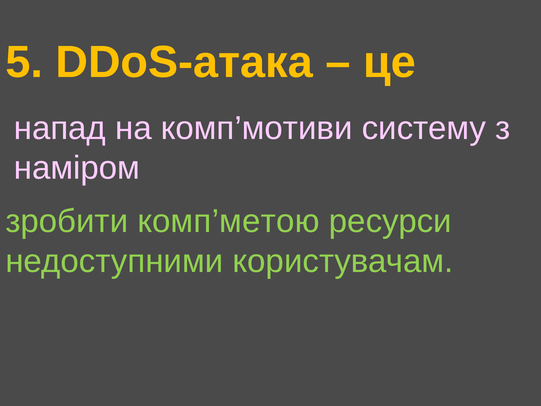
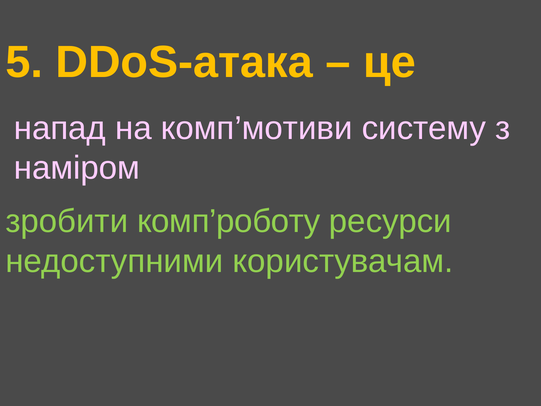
комп’метою: комп’метою -> комп’роботу (229, 221)
